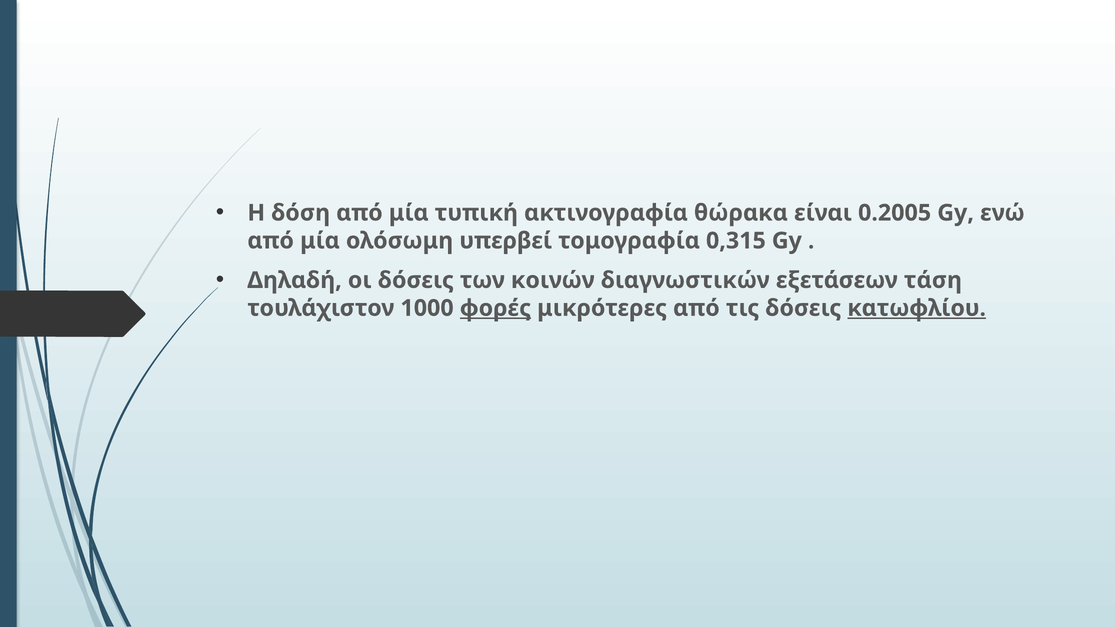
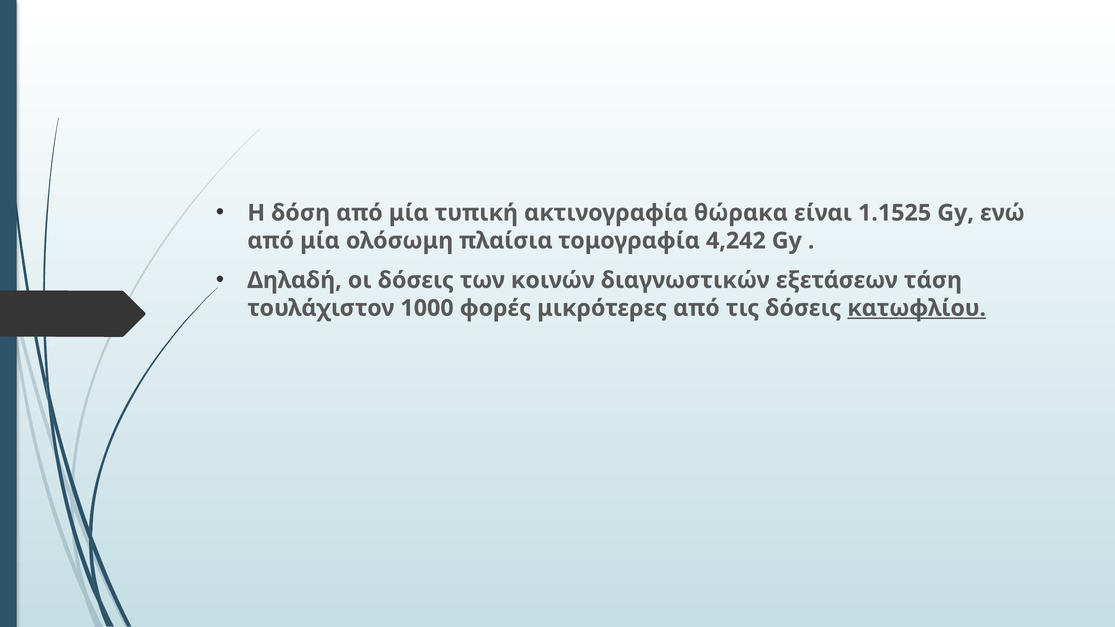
0.2005: 0.2005 -> 1.1525 (895, 213)
υπερβεί: υπερβεί -> πλαίσια (506, 241)
0,315: 0,315 -> 4,242 (736, 241)
φορές underline: present -> none (495, 308)
